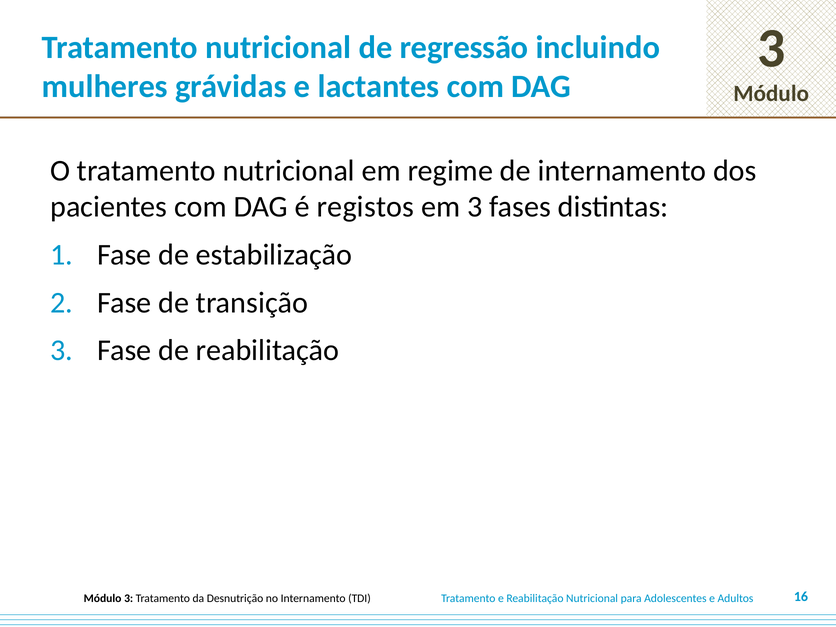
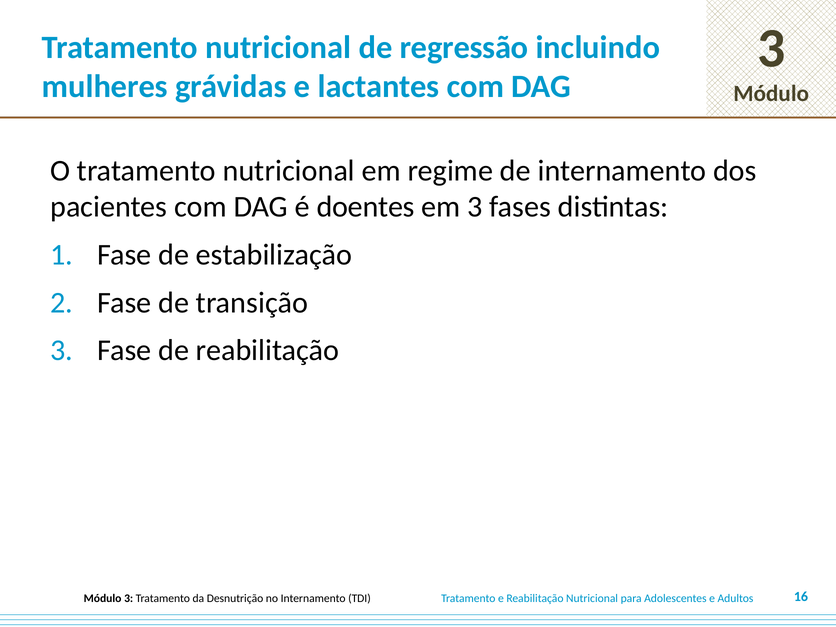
registos: registos -> doentes (366, 207)
